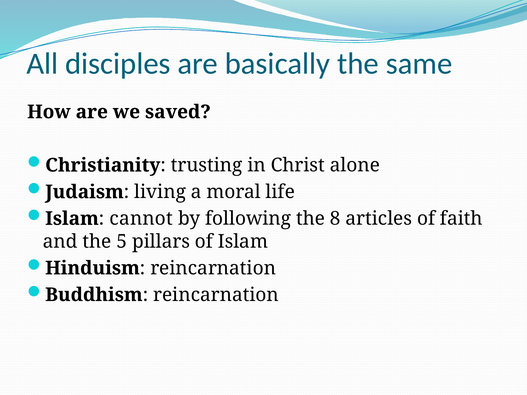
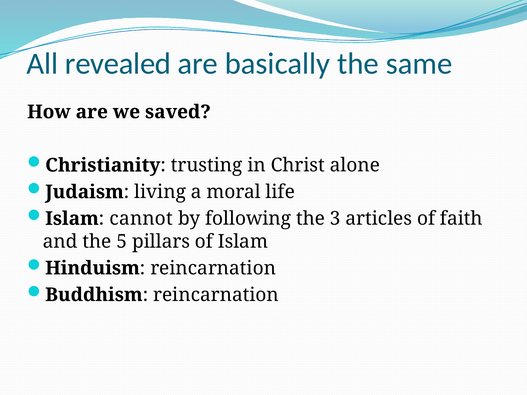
disciples: disciples -> revealed (118, 64)
8: 8 -> 3 (335, 219)
